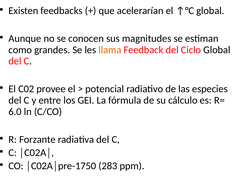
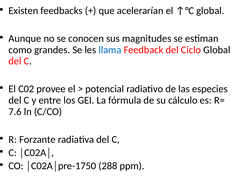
llama colour: orange -> blue (110, 50)
6.0: 6.0 -> 7.6 (15, 112)
283: 283 -> 288 (108, 166)
